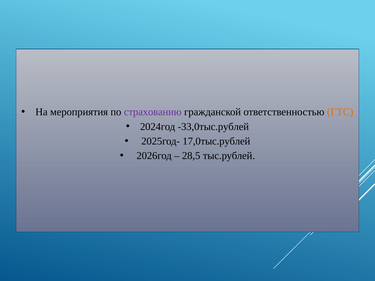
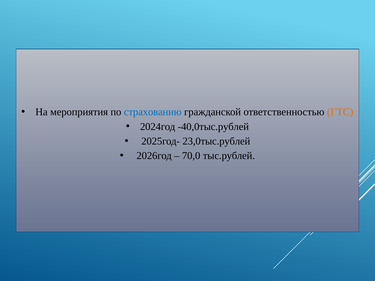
страхованию colour: purple -> blue (153, 112)
-33,0тыс.рублей: -33,0тыс.рублей -> -40,0тыс.рублей (213, 127)
17,0тыс.рублей: 17,0тыс.рублей -> 23,0тыс.рублей (216, 141)
28,5: 28,5 -> 70,0 (191, 156)
